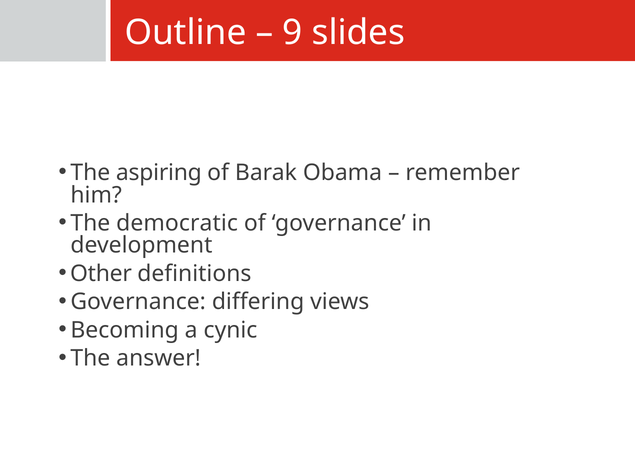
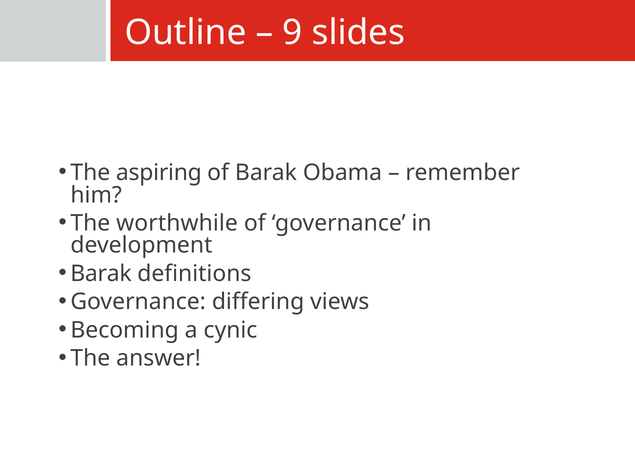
democratic: democratic -> worthwhile (177, 223)
Other: Other -> Barak (101, 274)
